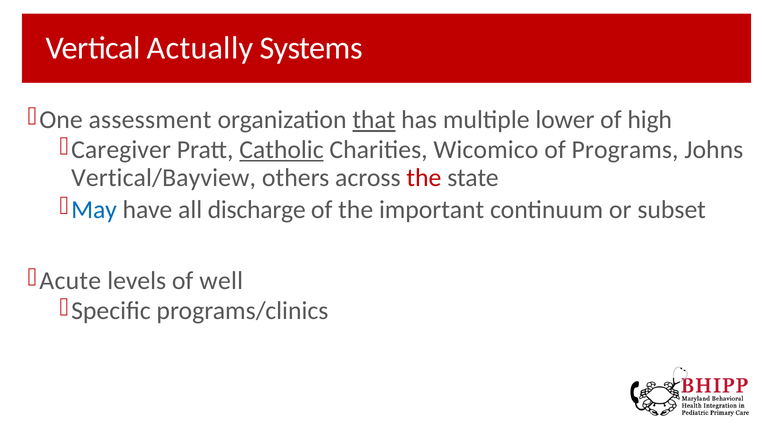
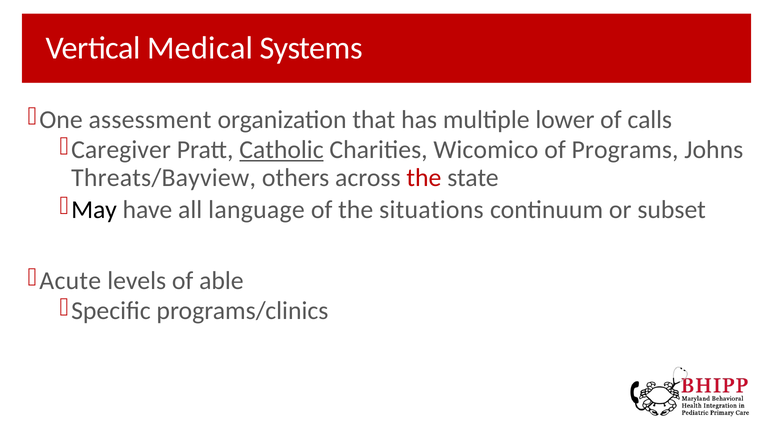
Actually: Actually -> Medical (200, 48)
that underline: present -> none (374, 120)
high: high -> calls (650, 120)
Vertical/Bayview: Vertical/Bayview -> Threats/Bayview (164, 178)
May colour: blue -> black (94, 209)
discharge: discharge -> language (256, 209)
important: important -> situations (431, 209)
well: well -> able (221, 281)
